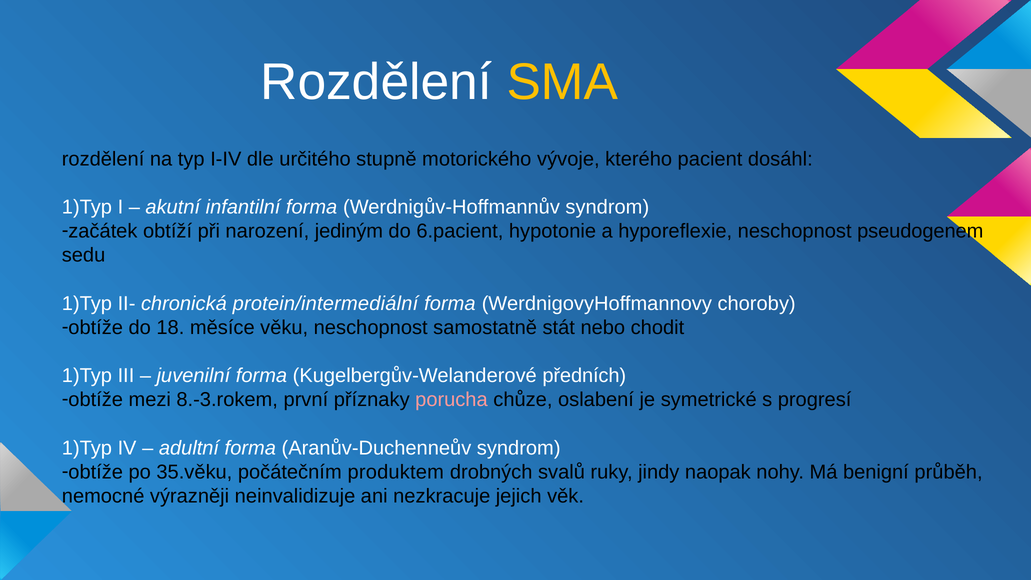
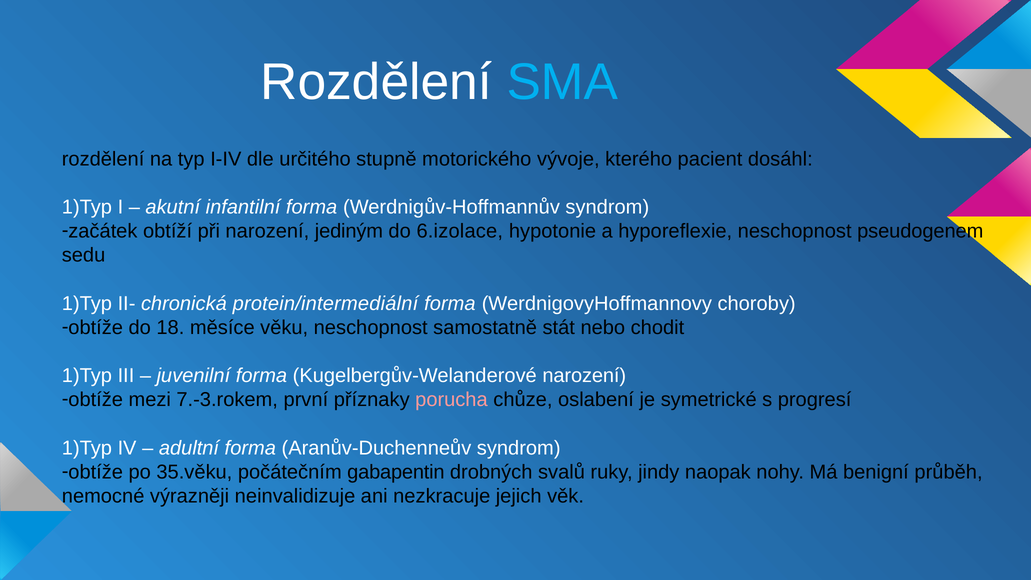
SMA colour: yellow -> light blue (562, 82)
6.pacient: 6.pacient -> 6.izolace (460, 231)
Kugelbergův-Welanderové předních: předních -> narození (584, 376)
8.-3.rokem: 8.-3.rokem -> 7.-3.rokem (227, 400)
produktem: produktem -> gabapentin (396, 472)
